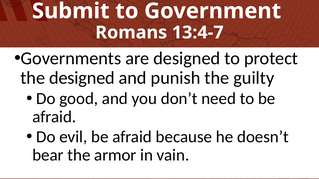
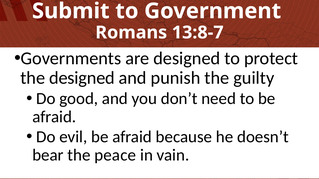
13:4-7: 13:4-7 -> 13:8-7 (198, 33)
armor: armor -> peace (115, 155)
